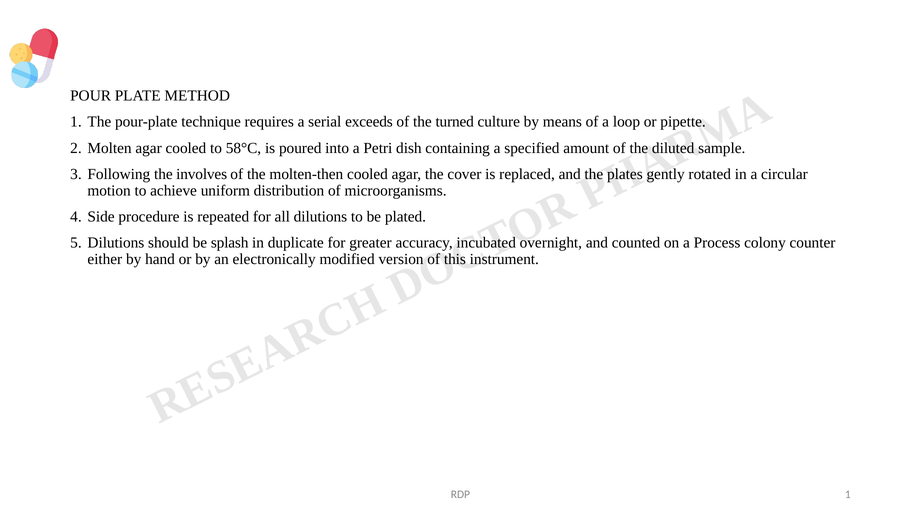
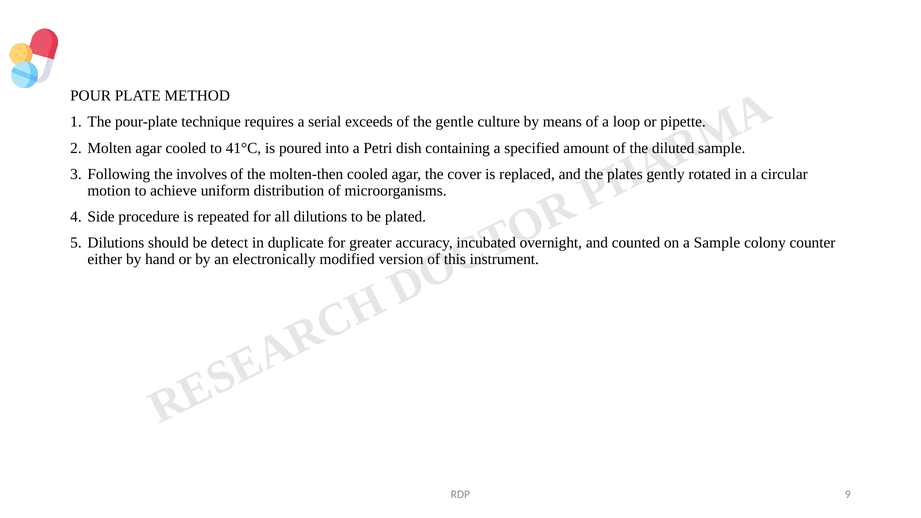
turned: turned -> gentle (455, 122)
58°C: 58°C -> 41°C (243, 148)
splash: splash -> detect (230, 243)
a Process: Process -> Sample (717, 243)
RDP 1: 1 -> 9 (848, 495)
